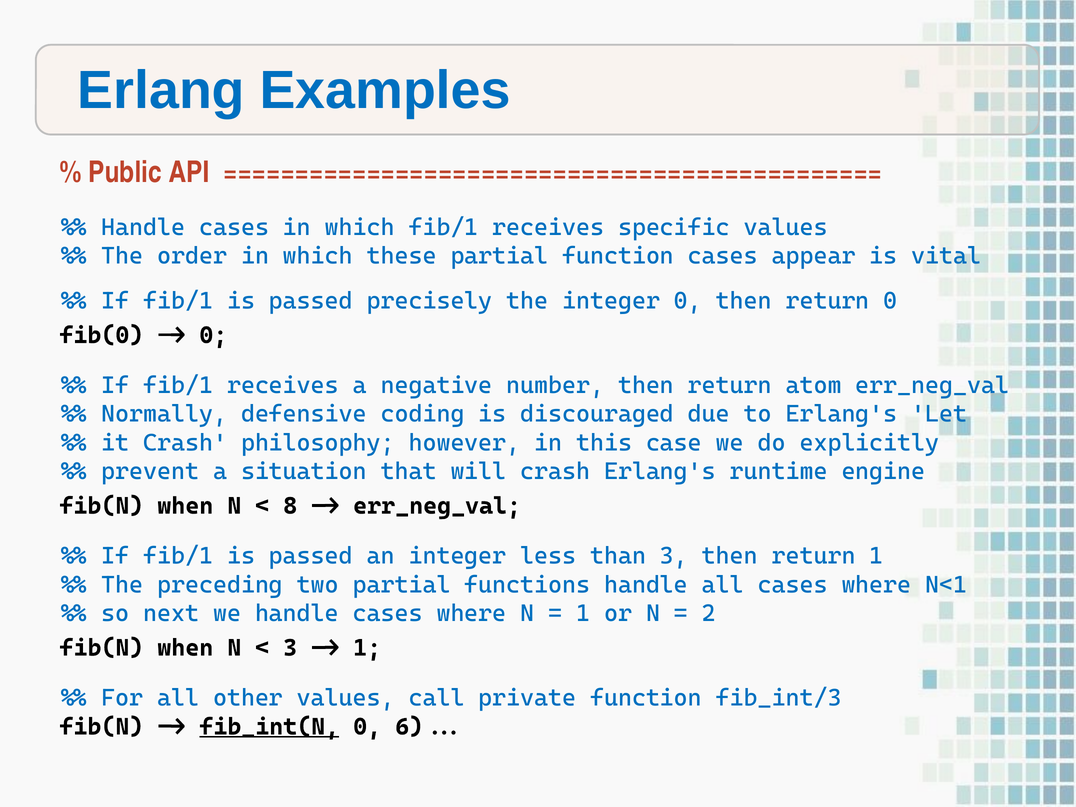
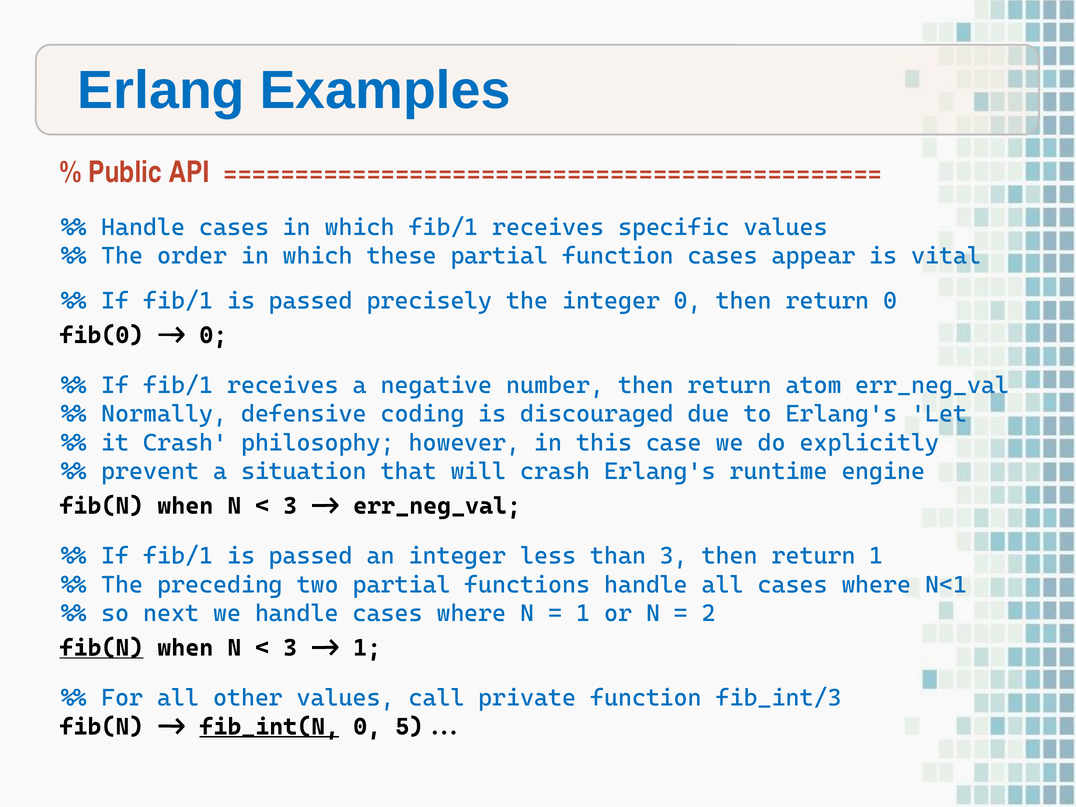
8: 8 -> 3 (290, 506)
fib(N underline: none -> present (101, 648)
6: 6 -> 5 (416, 727)
